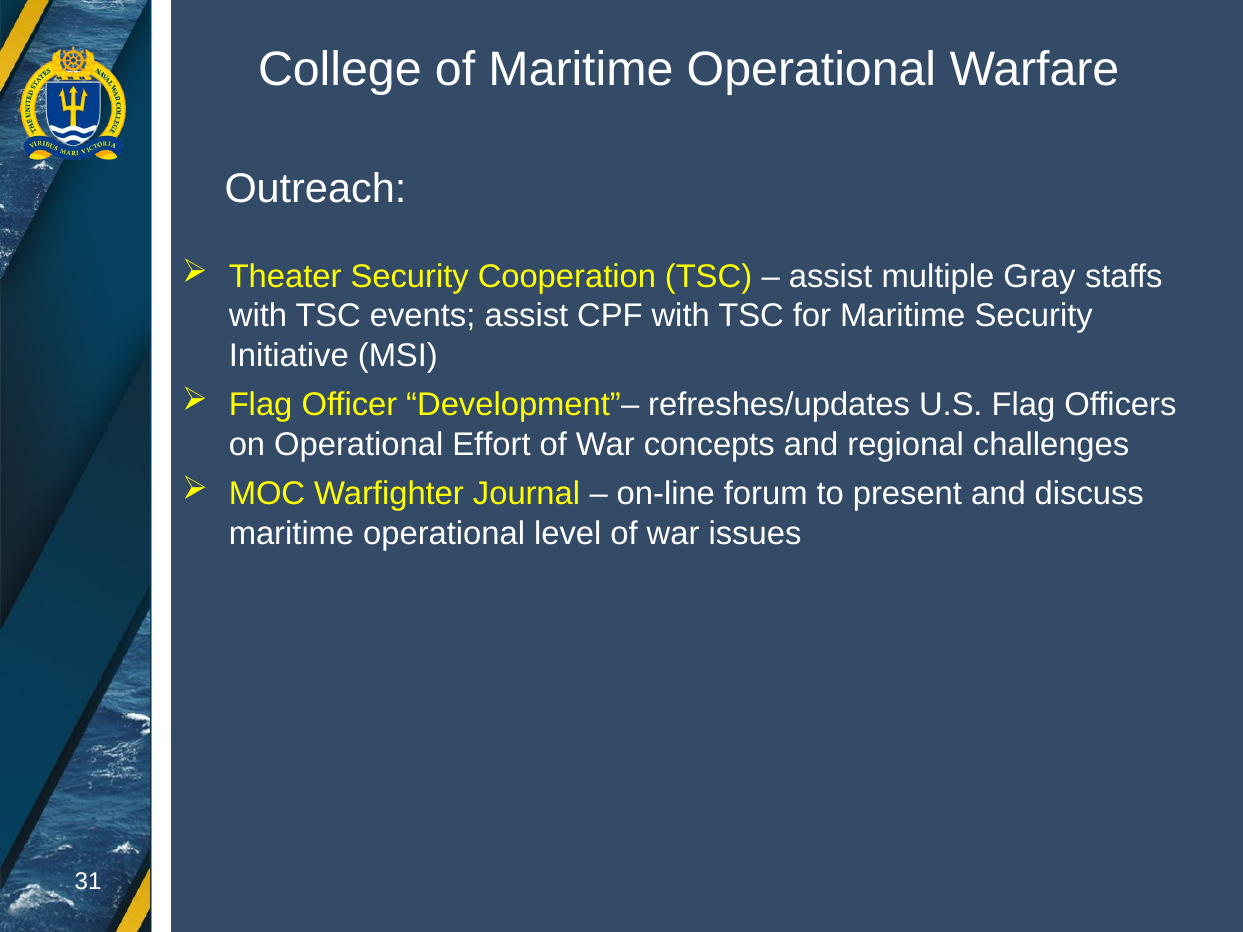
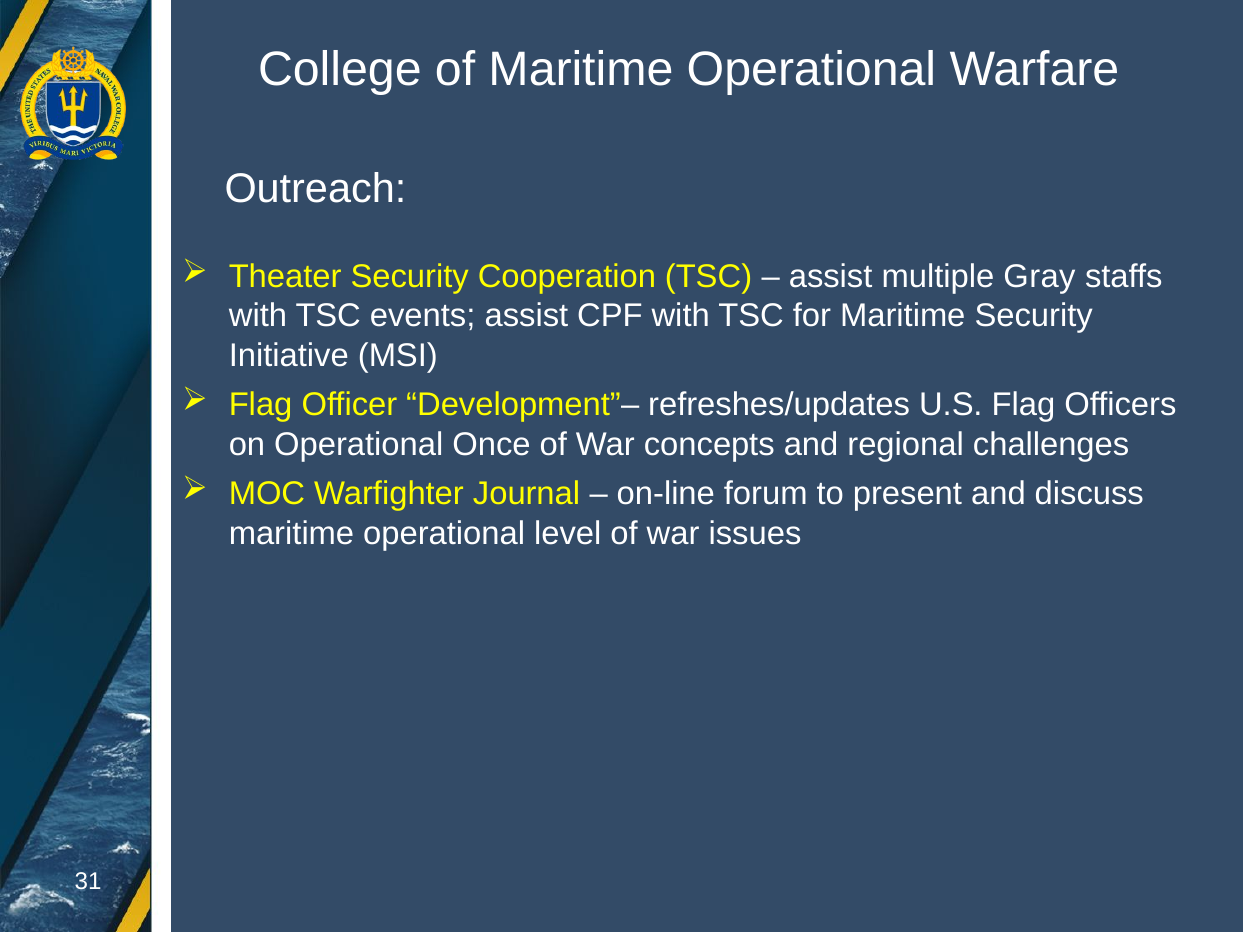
Effort: Effort -> Once (492, 444)
